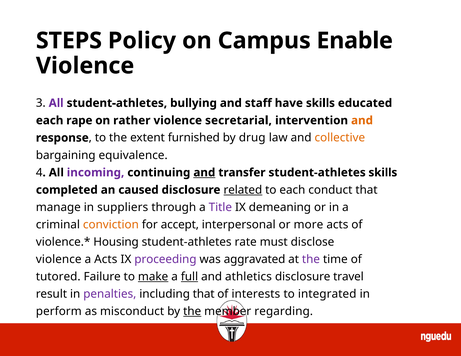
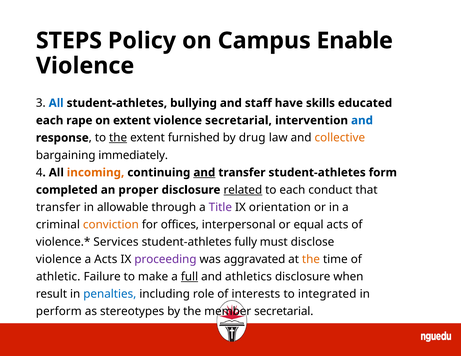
All colour: purple -> blue (56, 103)
on rather: rather -> extent (132, 121)
and colour: orange -> blue (362, 121)
the underline: none -> present (118, 138)
equivalence: equivalence -> immediately (133, 155)
incoming colour: purple -> orange (96, 173)
student-athletes skills: skills -> form (383, 173)
caused: caused -> proper (138, 190)
manage: manage -> transfer (58, 207)
suppliers: suppliers -> allowable (123, 207)
demeaning: demeaning -> orientation (280, 207)
accept: accept -> offices (180, 225)
more: more -> equal (309, 225)
Housing: Housing -> Services (116, 242)
rate: rate -> fully (246, 242)
the colour: purple -> orange (311, 260)
tutored: tutored -> athletic (58, 277)
make underline: present -> none (153, 277)
travel: travel -> when (348, 277)
penalties colour: purple -> blue (110, 294)
including that: that -> role (204, 294)
misconduct: misconduct -> stereotypes (132, 312)
the underline: present -> none (192, 312)
member regarding: regarding -> secretarial (284, 312)
